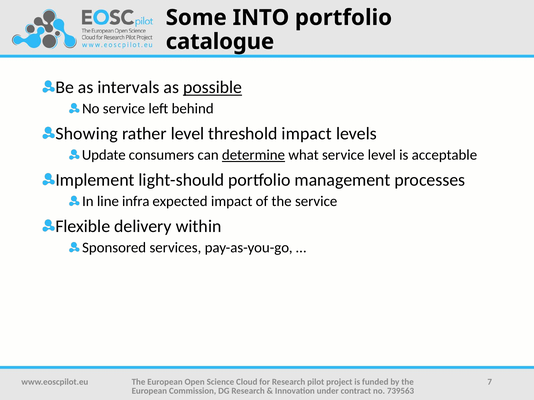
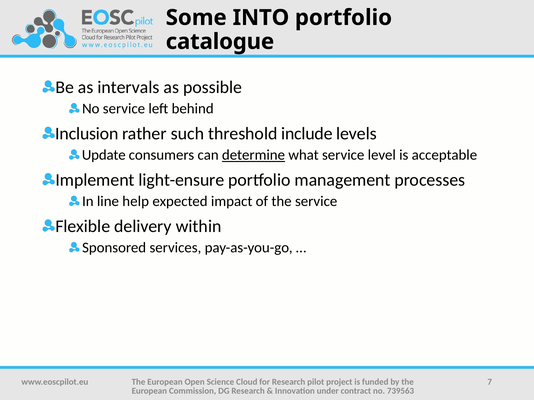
possible underline: present -> none (213, 88)
Showing: Showing -> Inclusion (87, 134)
rather level: level -> such (187, 134)
threshold impact: impact -> include (307, 134)
light-should: light-should -> light-ensure (181, 180)
infra: infra -> help (136, 202)
